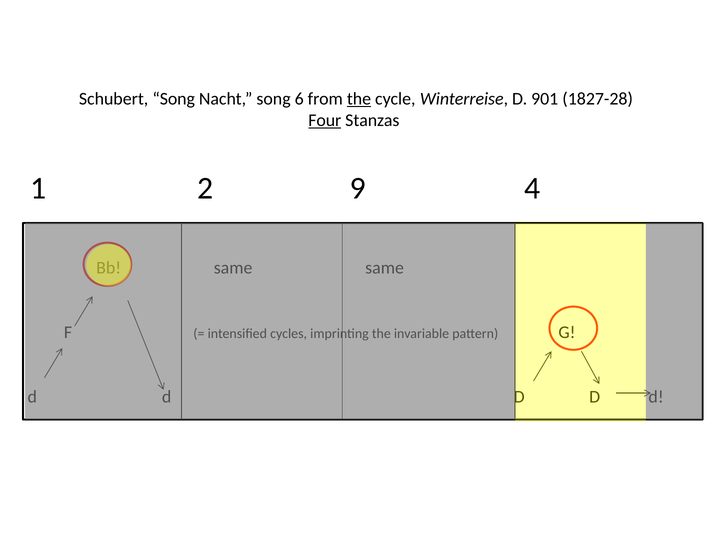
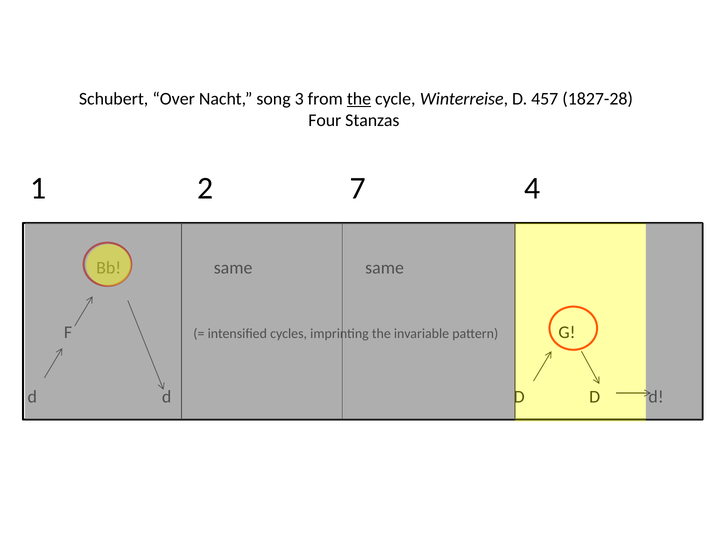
Schubert Song: Song -> Over (174, 99)
6: 6 -> 3 (299, 99)
901: 901 -> 457 (545, 99)
Four underline: present -> none (325, 120)
9: 9 -> 7 (358, 188)
